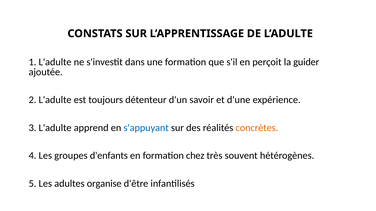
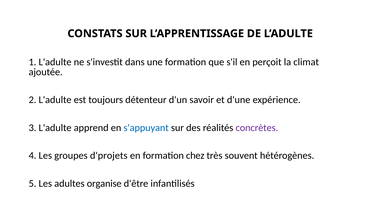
guider: guider -> climat (306, 62)
concrètes colour: orange -> purple (257, 128)
d'enfants: d'enfants -> d'projets (109, 156)
